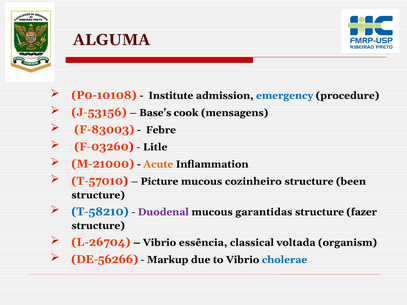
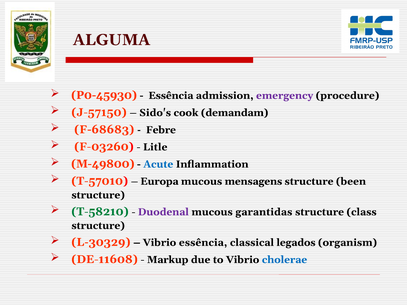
P0-10108: P0-10108 -> P0-45930 (104, 95)
Institute: Institute -> Essência (171, 96)
emergency colour: blue -> purple (285, 96)
J-53156: J-53156 -> J-57150 (99, 112)
Base's: Base's -> Sido's (155, 113)
mensagens: mensagens -> demandam (235, 113)
F-83003: F-83003 -> F-68683 (104, 130)
M-21000: M-21000 -> M-49800 (103, 164)
Acute colour: orange -> blue (158, 164)
Picture: Picture -> Europa (159, 182)
cozinheiro: cozinheiro -> mensagens (253, 182)
T-58210 colour: blue -> green (100, 212)
fazer: fazer -> class (362, 212)
L-26704: L-26704 -> L-30329 (101, 242)
voltada: voltada -> legados (296, 243)
DE-56266: DE-56266 -> DE-11608 (105, 260)
